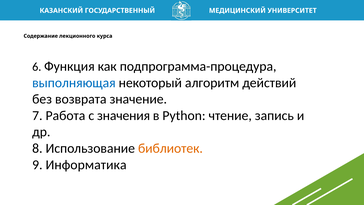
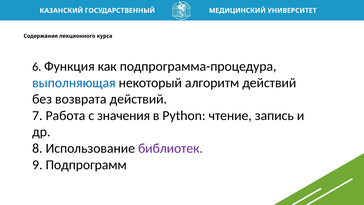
возврата значение: значение -> действий (138, 99)
библиотек colour: orange -> purple (170, 148)
Информатика: Информатика -> Подпрограмм (86, 165)
